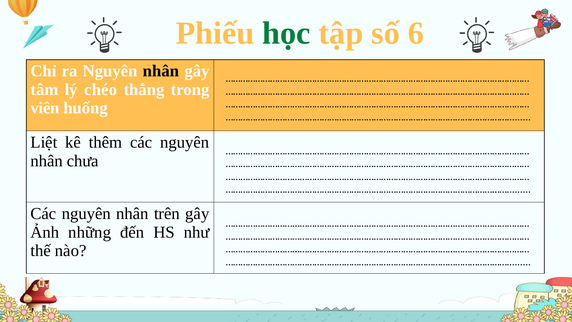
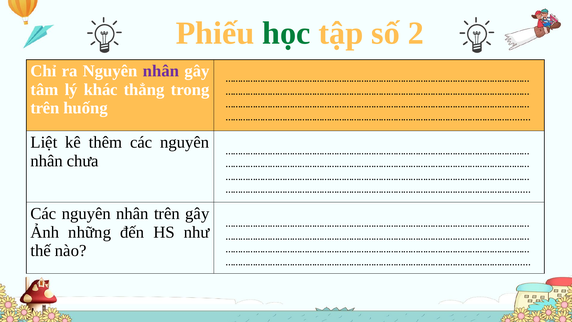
6: 6 -> 2 (416, 33)
nhân colour: black -> purple (161, 71)
chéo: chéo -> khác (101, 90)
viên: viên -> trên (45, 108)
